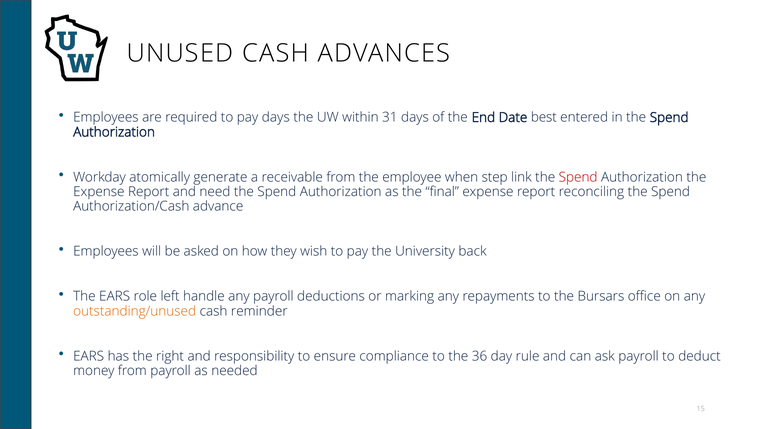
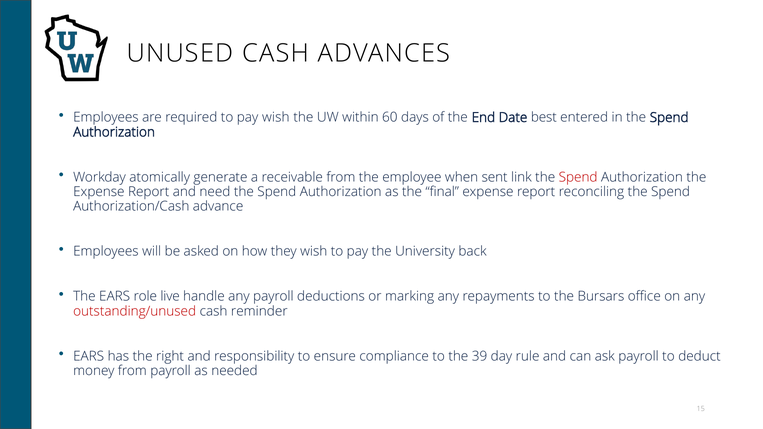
pay days: days -> wish (276, 118)
31: 31 -> 60 (390, 118)
step: step -> sent (495, 177)
left: left -> live (170, 297)
outstanding/unused colour: orange -> red (135, 311)
36: 36 -> 39 (480, 356)
